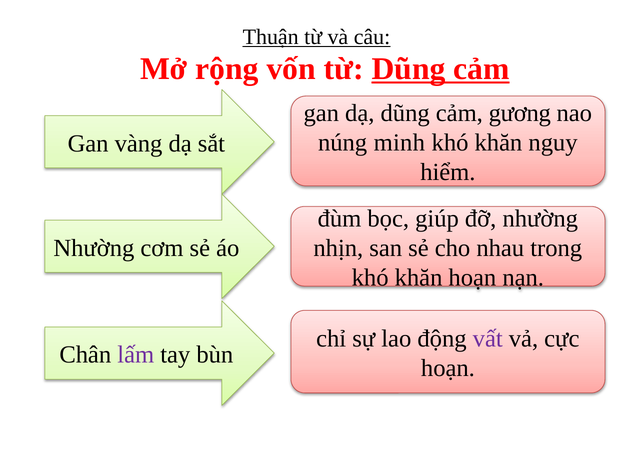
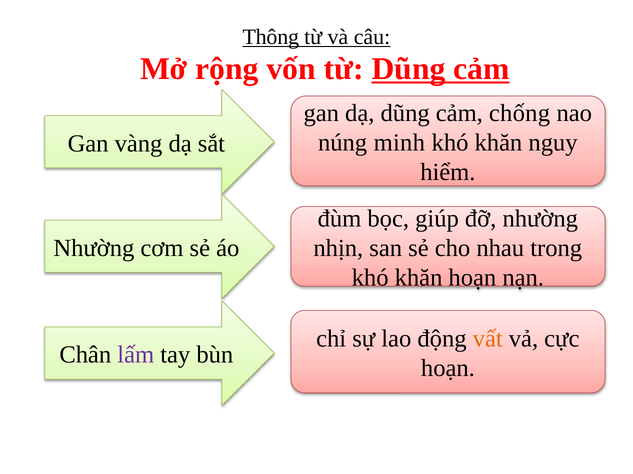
Thuận: Thuận -> Thông (271, 37)
gương: gương -> chống (520, 113)
vất colour: purple -> orange (488, 339)
